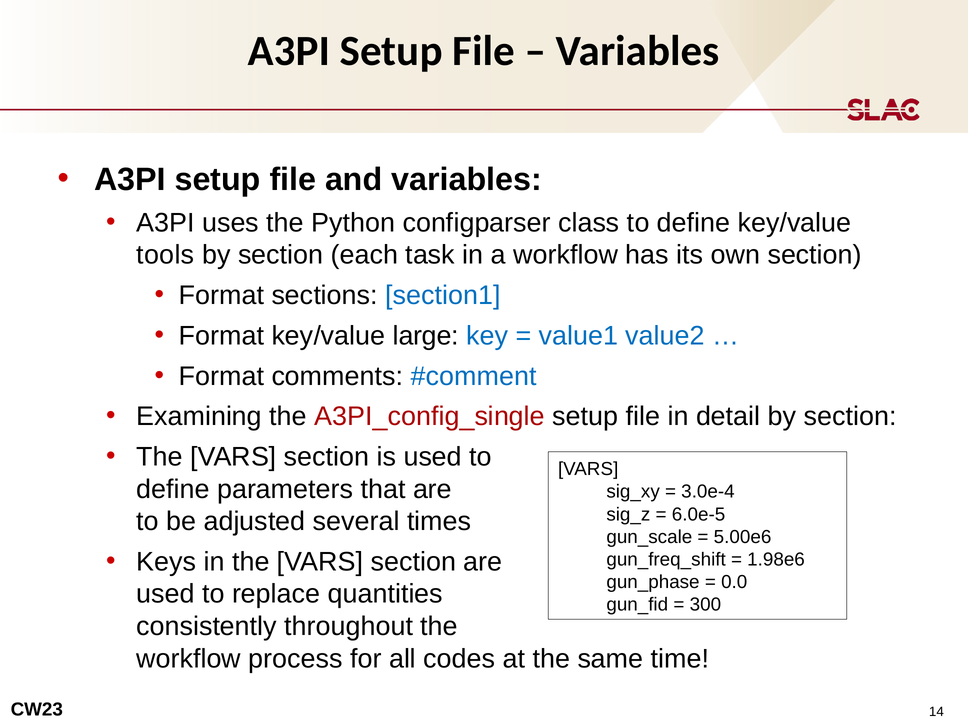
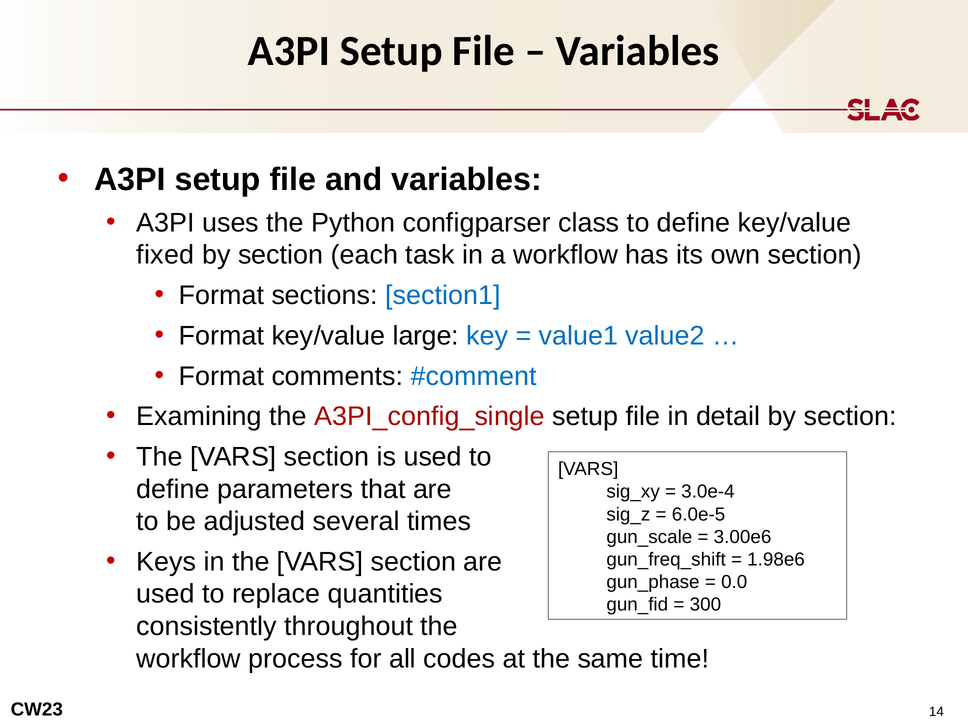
tools: tools -> fixed (165, 255)
5.00e6: 5.00e6 -> 3.00e6 (743, 537)
